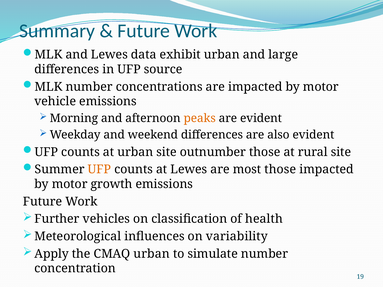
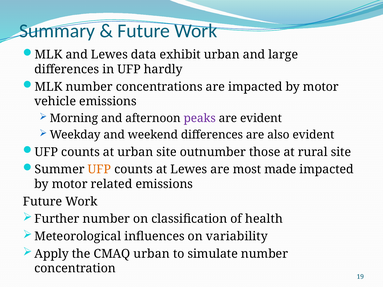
source: source -> hardly (163, 69)
peaks colour: orange -> purple (200, 118)
most those: those -> made (280, 170)
growth: growth -> related (111, 184)
Further vehicles: vehicles -> number (106, 219)
